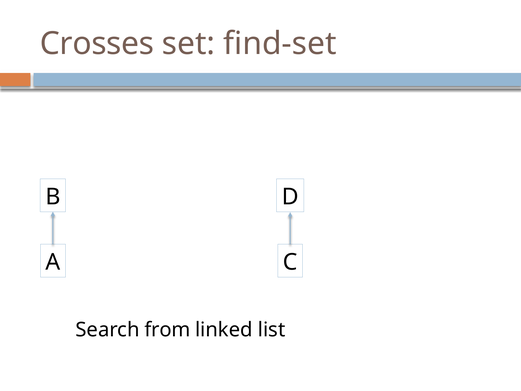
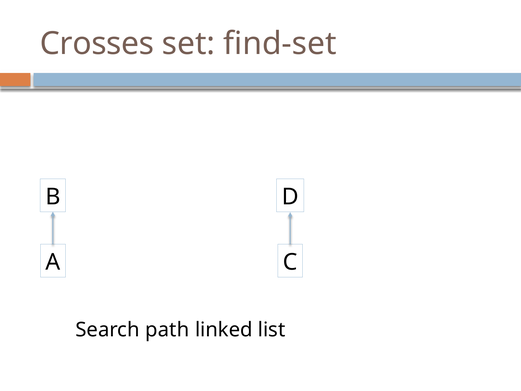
from: from -> path (167, 330)
